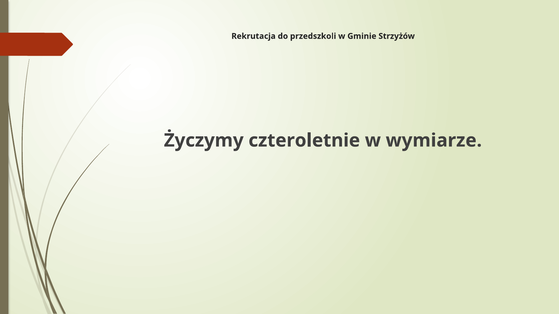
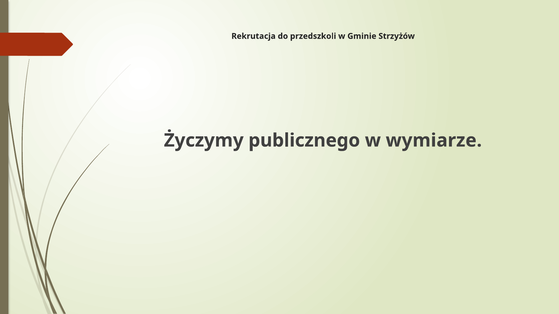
czteroletnie: czteroletnie -> publicznego (304, 141)
